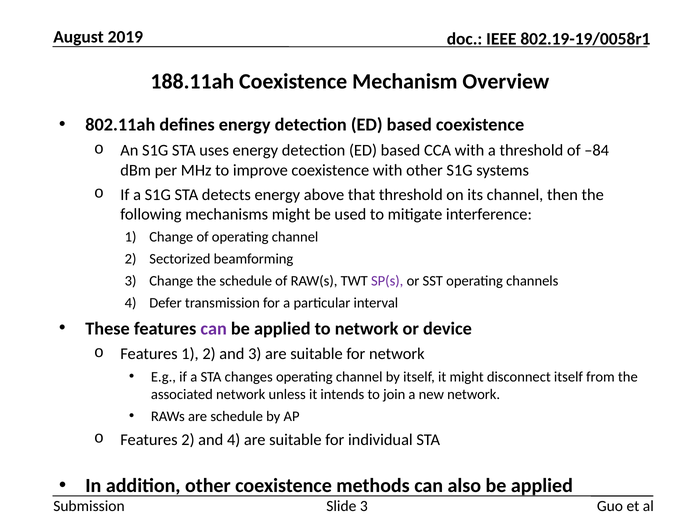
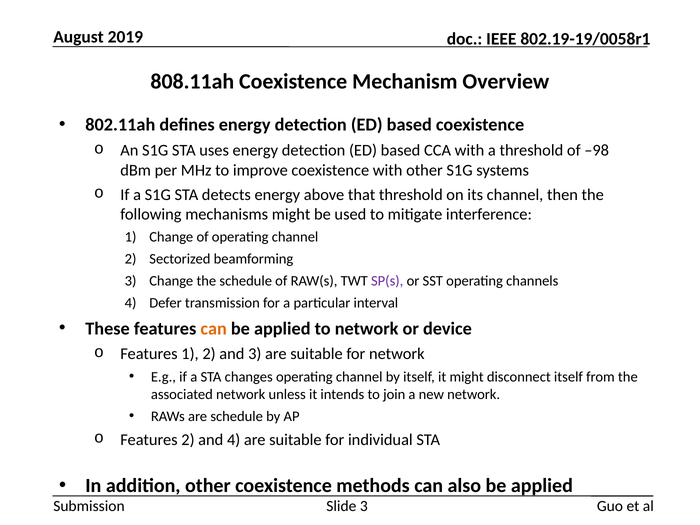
188.11ah: 188.11ah -> 808.11ah (192, 82)
–84: –84 -> –98 (597, 150)
can colour: purple -> orange (214, 329)
